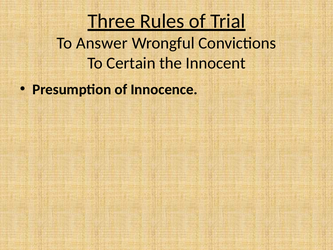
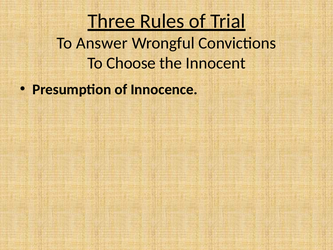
Certain: Certain -> Choose (131, 63)
